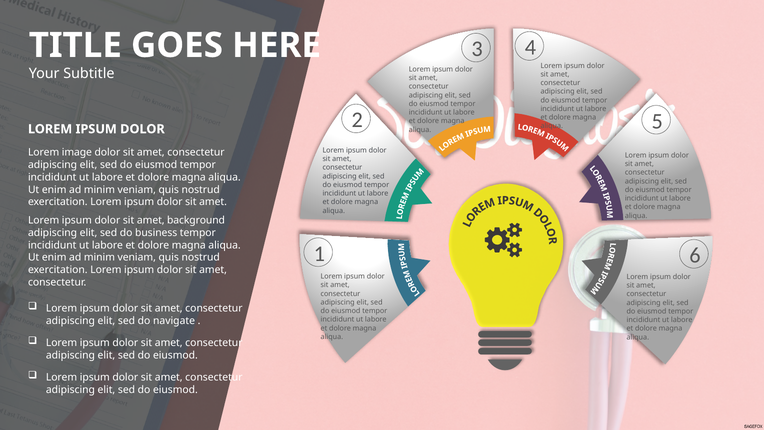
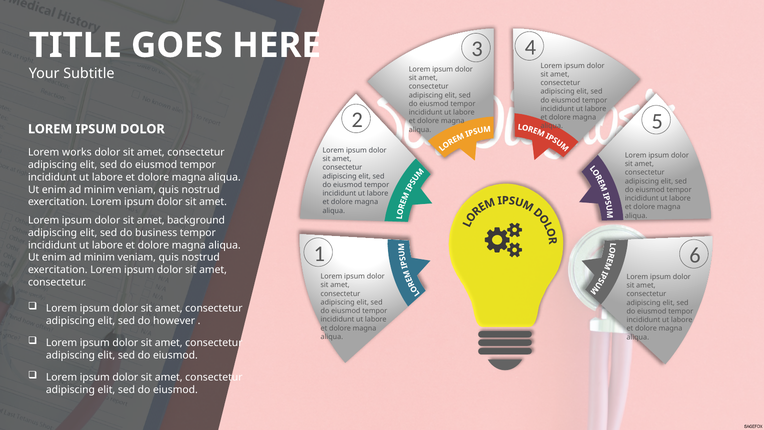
image: image -> works (77, 152)
navigate: navigate -> however (174, 321)
